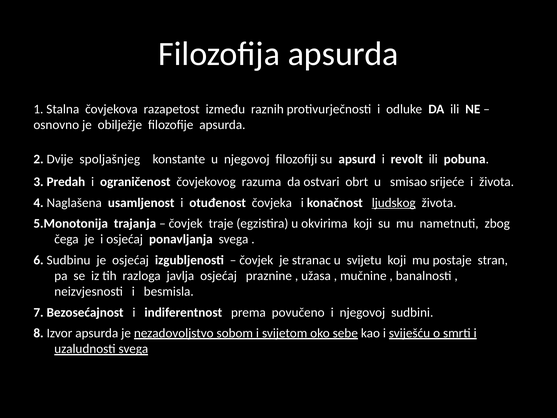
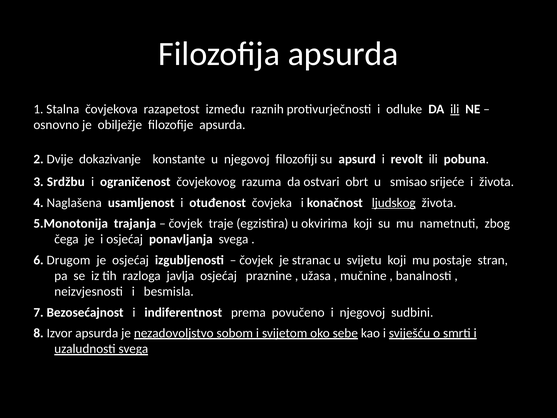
ili underline: none -> present (455, 109)
spoljašnjeg: spoljašnjeg -> dokazivanje (110, 159)
Predah: Predah -> Srdžbu (66, 182)
Sudbinu: Sudbinu -> Drugom (68, 260)
